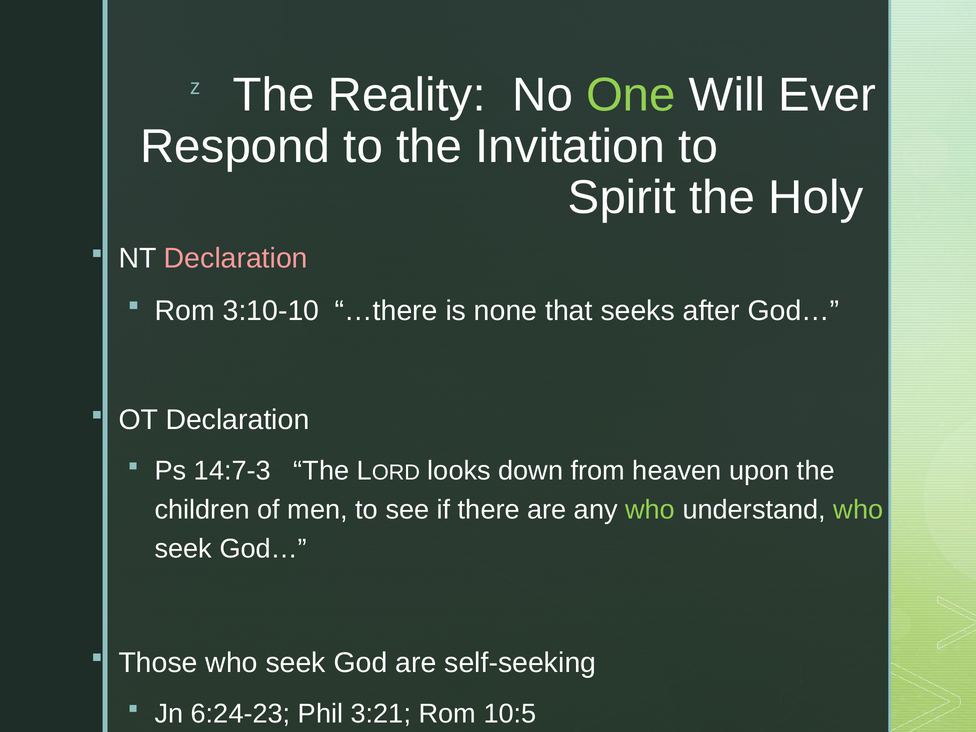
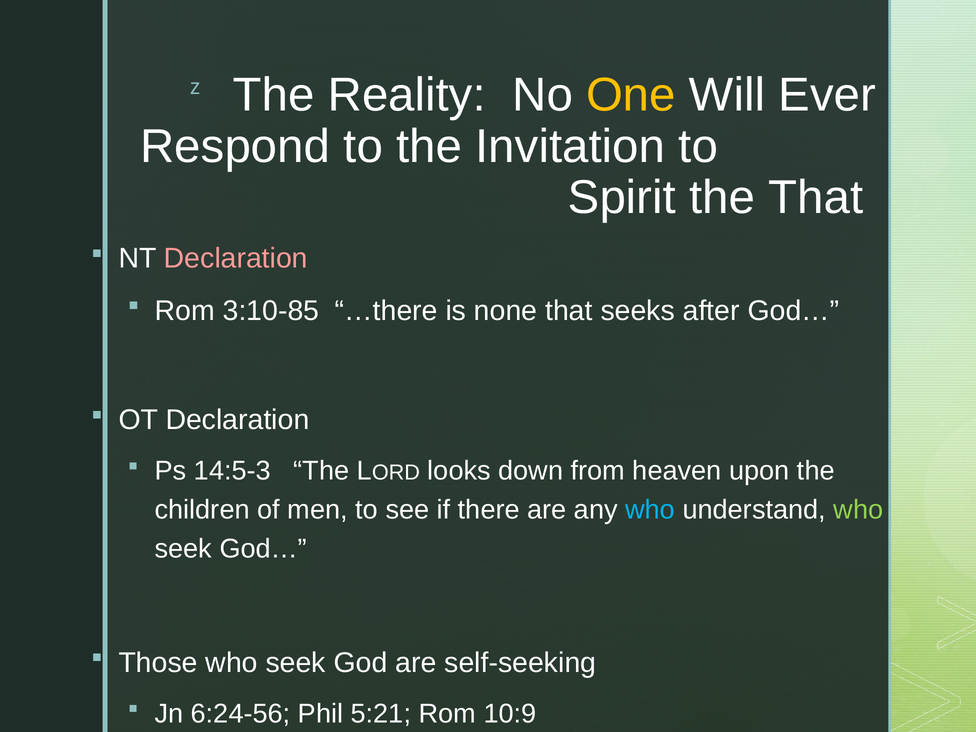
One colour: light green -> yellow (631, 95)
the Holy: Holy -> That (816, 198)
3:10-10: 3:10-10 -> 3:10-85 (271, 311)
14:7-3: 14:7-3 -> 14:5-3 (232, 471)
who colour: light green -> light blue (650, 510)
6:24-23: 6:24-23 -> 6:24-56 (241, 714)
3:21: 3:21 -> 5:21 (381, 714)
10:5: 10:5 -> 10:9 (510, 714)
